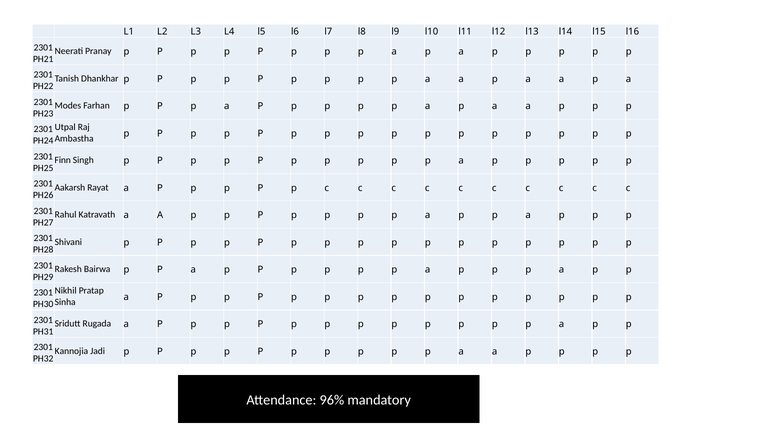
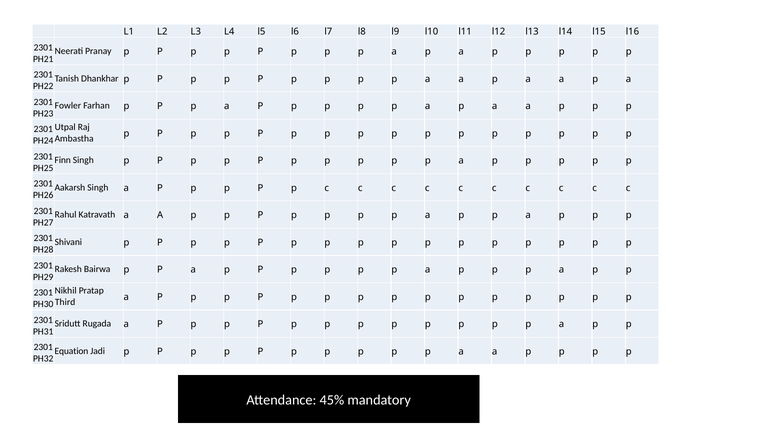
Modes: Modes -> Fowler (68, 106)
Aakarsh Rayat: Rayat -> Singh (98, 188)
Sinha: Sinha -> Third (65, 303)
Kannojia: Kannojia -> Equation (71, 351)
96%: 96% -> 45% (332, 400)
